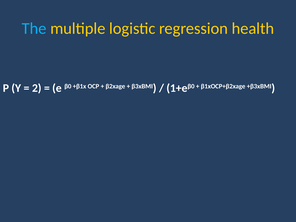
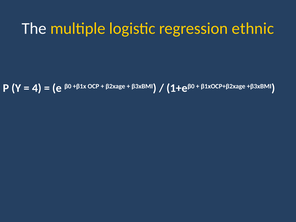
The colour: light blue -> white (34, 29)
health: health -> ethnic (253, 29)
2: 2 -> 4 (37, 88)
